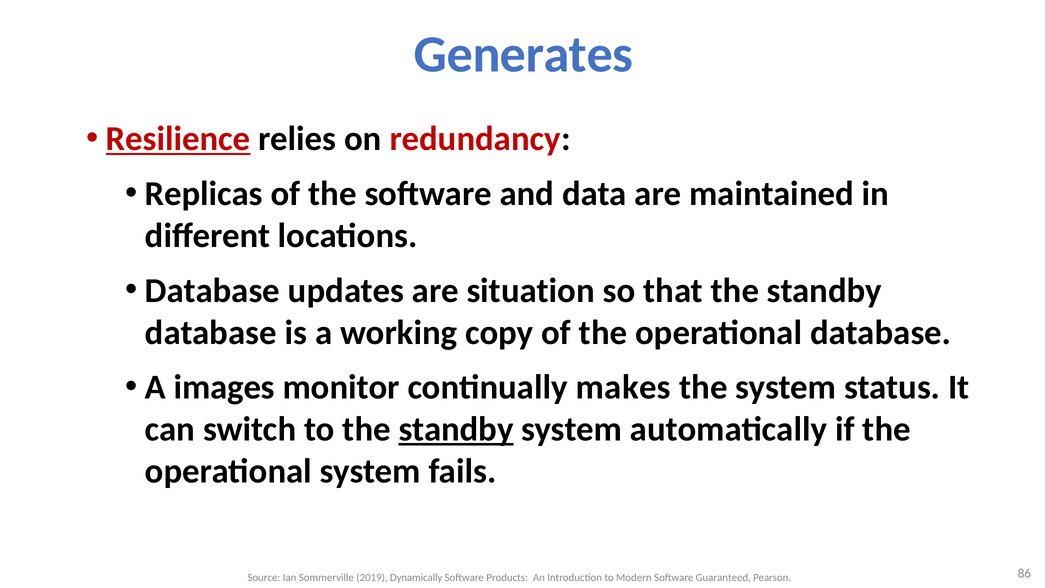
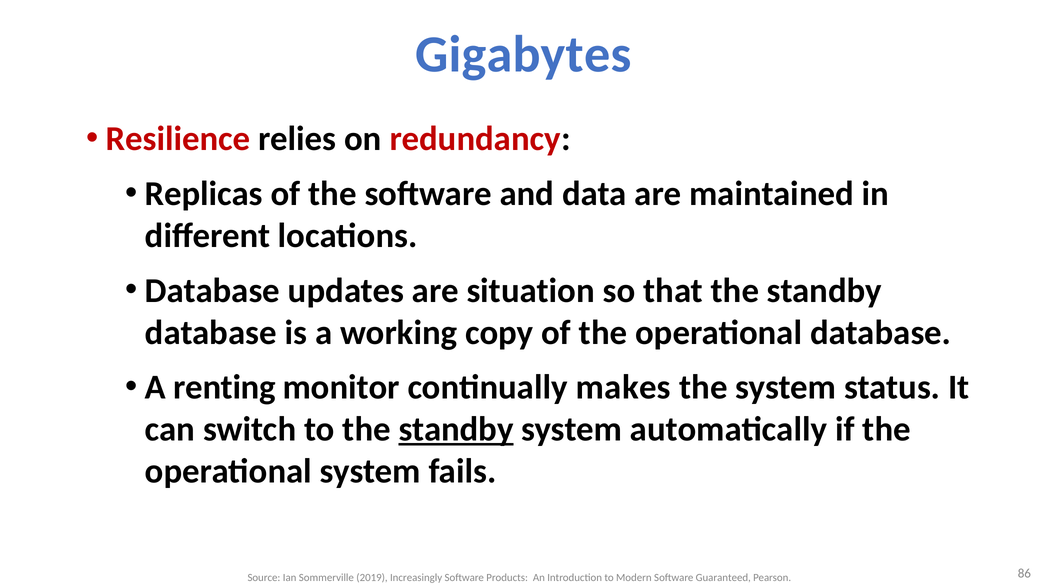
Generates: Generates -> Gigabytes (523, 54)
Resilience underline: present -> none (178, 139)
images: images -> renting (224, 387)
Dynamically: Dynamically -> Increasingly (416, 577)
